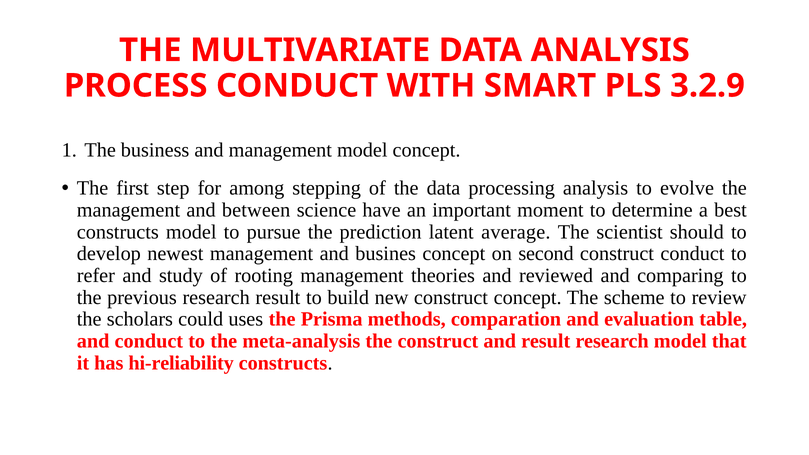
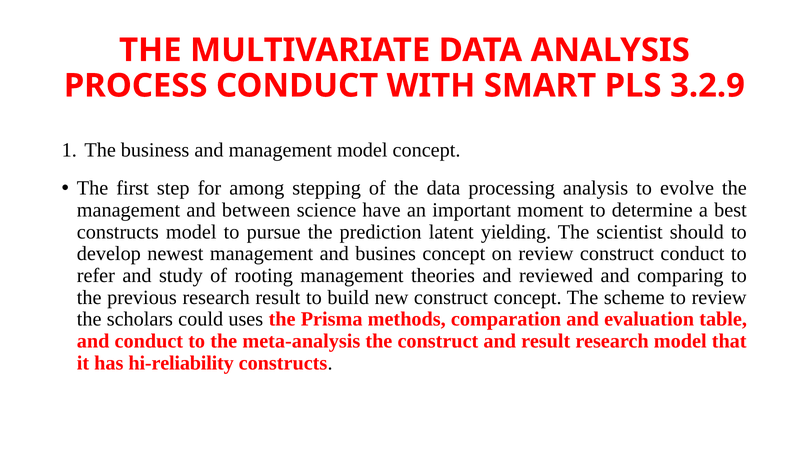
average: average -> yielding (516, 232)
on second: second -> review (546, 254)
